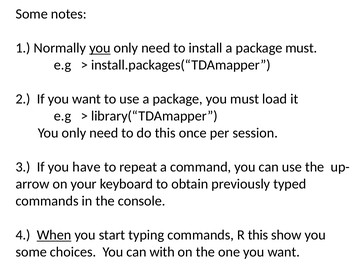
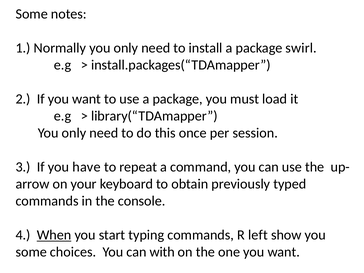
you underline: present -> none (100, 48)
package must: must -> swirl (301, 48)
R this: this -> left (258, 235)
